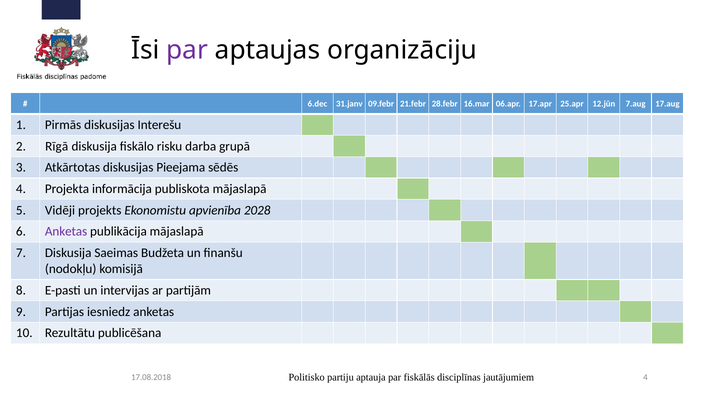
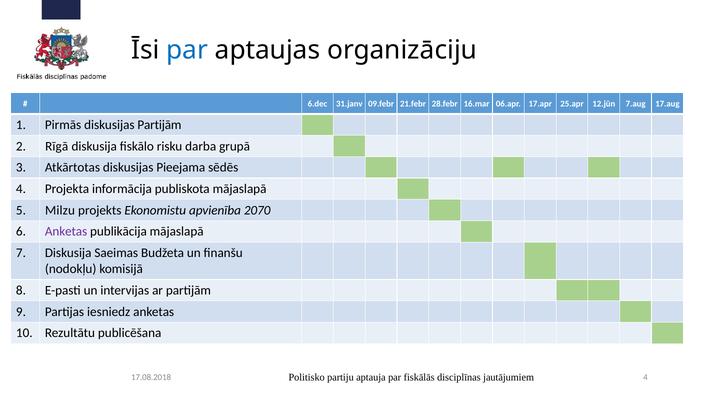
par colour: purple -> blue (187, 50)
diskusijas Interešu: Interešu -> Partijām (159, 125)
Vidēji: Vidēji -> Milzu (60, 210)
2028: 2028 -> 2070 (257, 210)
